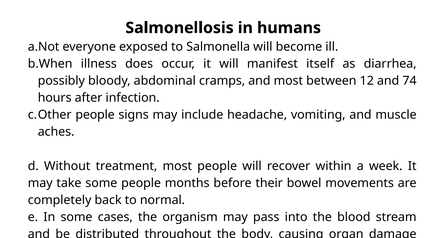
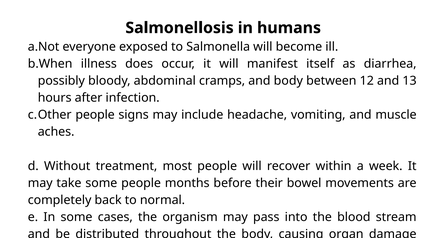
and most: most -> body (288, 81)
74: 74 -> 13 (410, 81)
